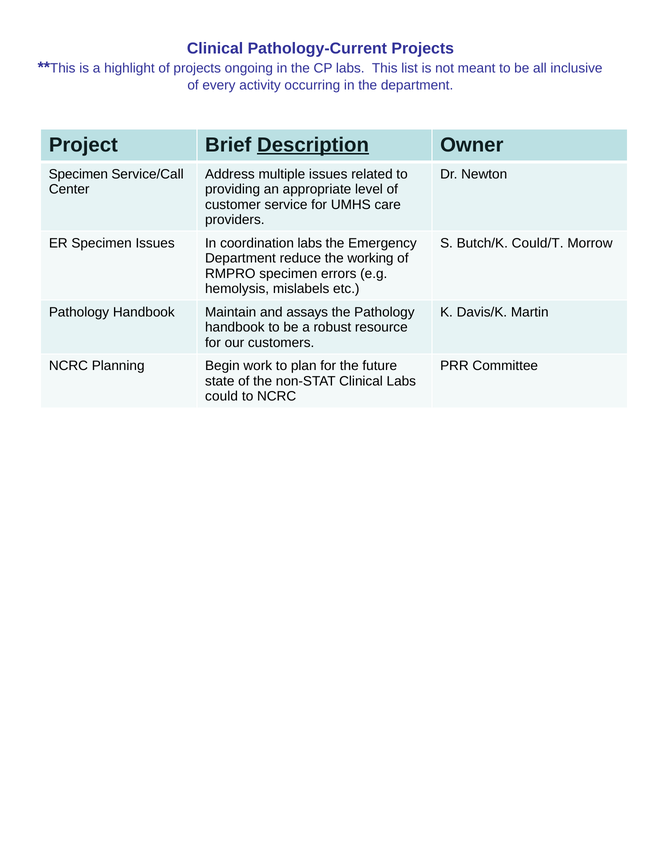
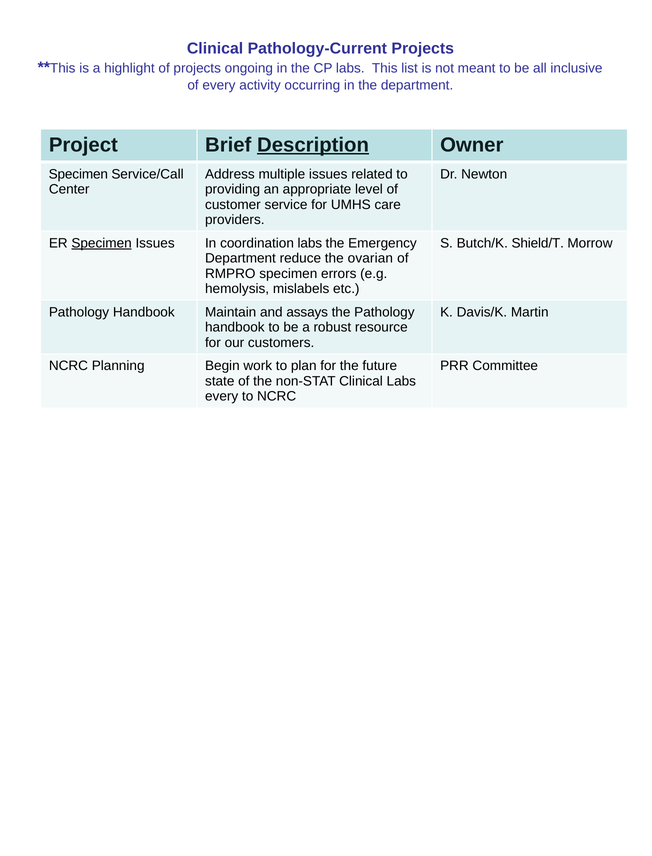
Specimen underline: none -> present (102, 243)
Could/T: Could/T -> Shield/T (538, 243)
working: working -> ovarian (370, 258)
could: could -> every (222, 396)
